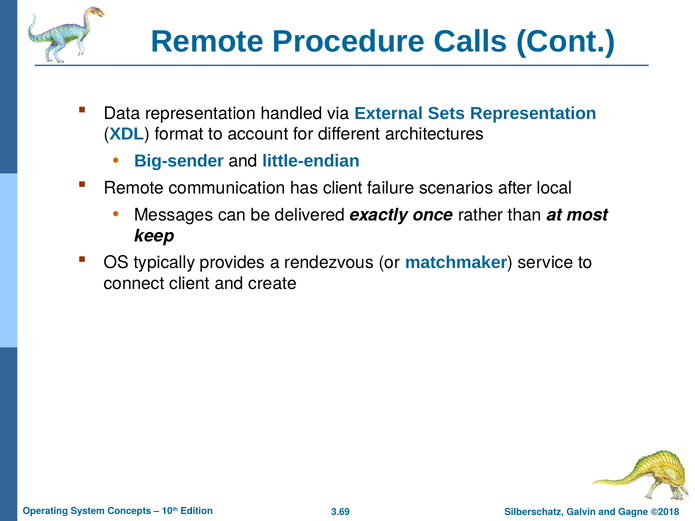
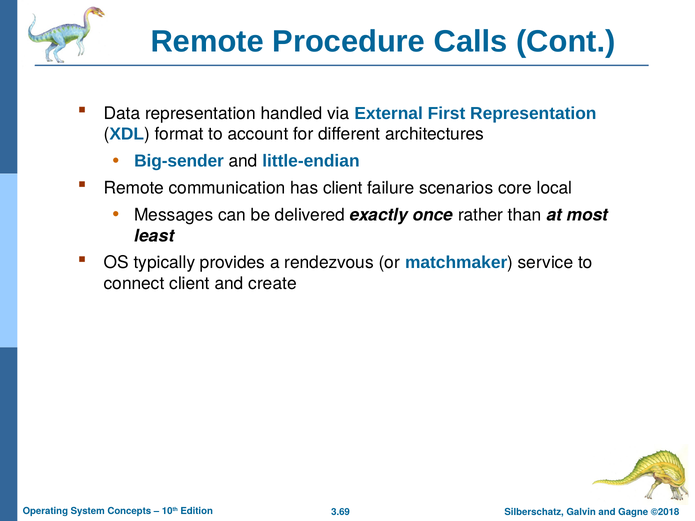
Sets: Sets -> First (446, 113)
after: after -> core (515, 188)
keep: keep -> least (154, 236)
